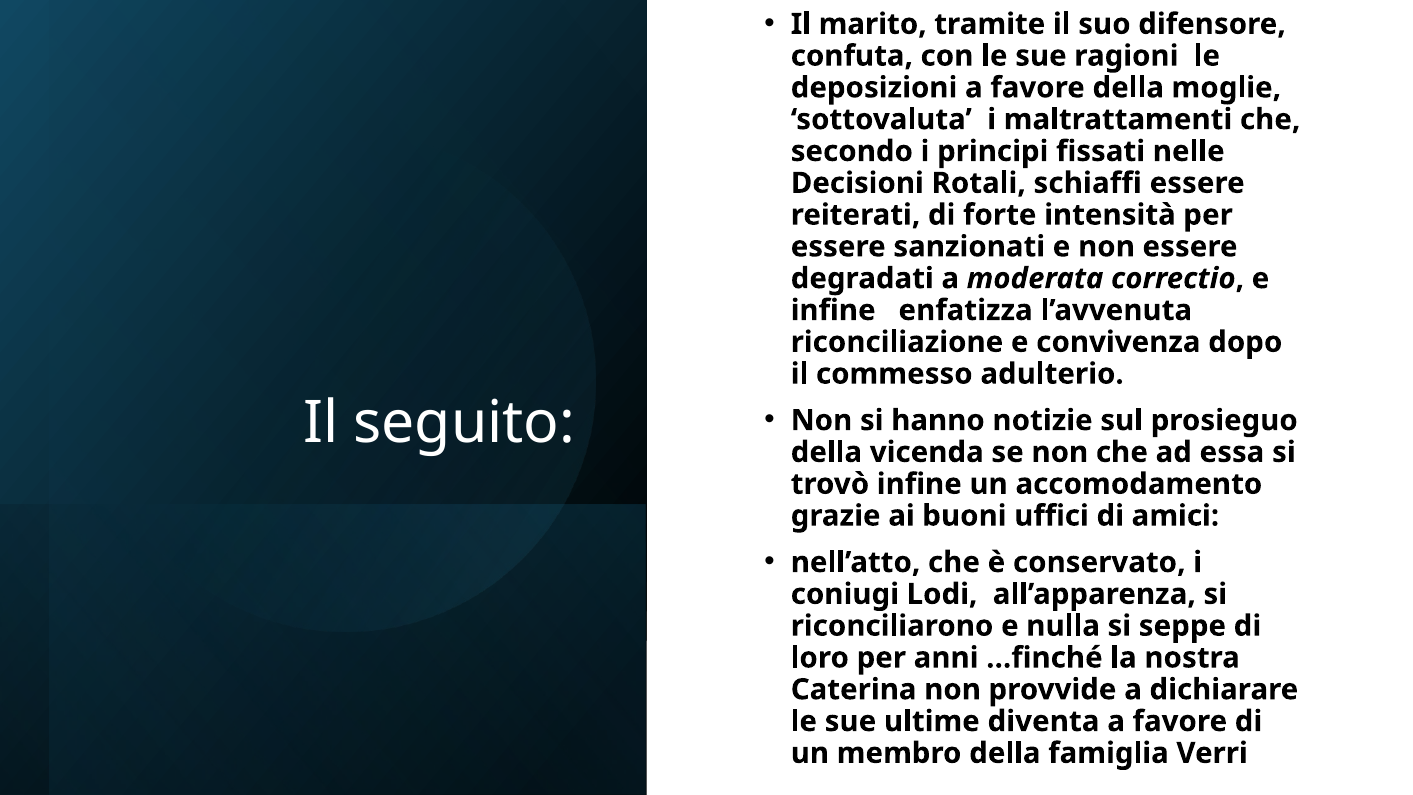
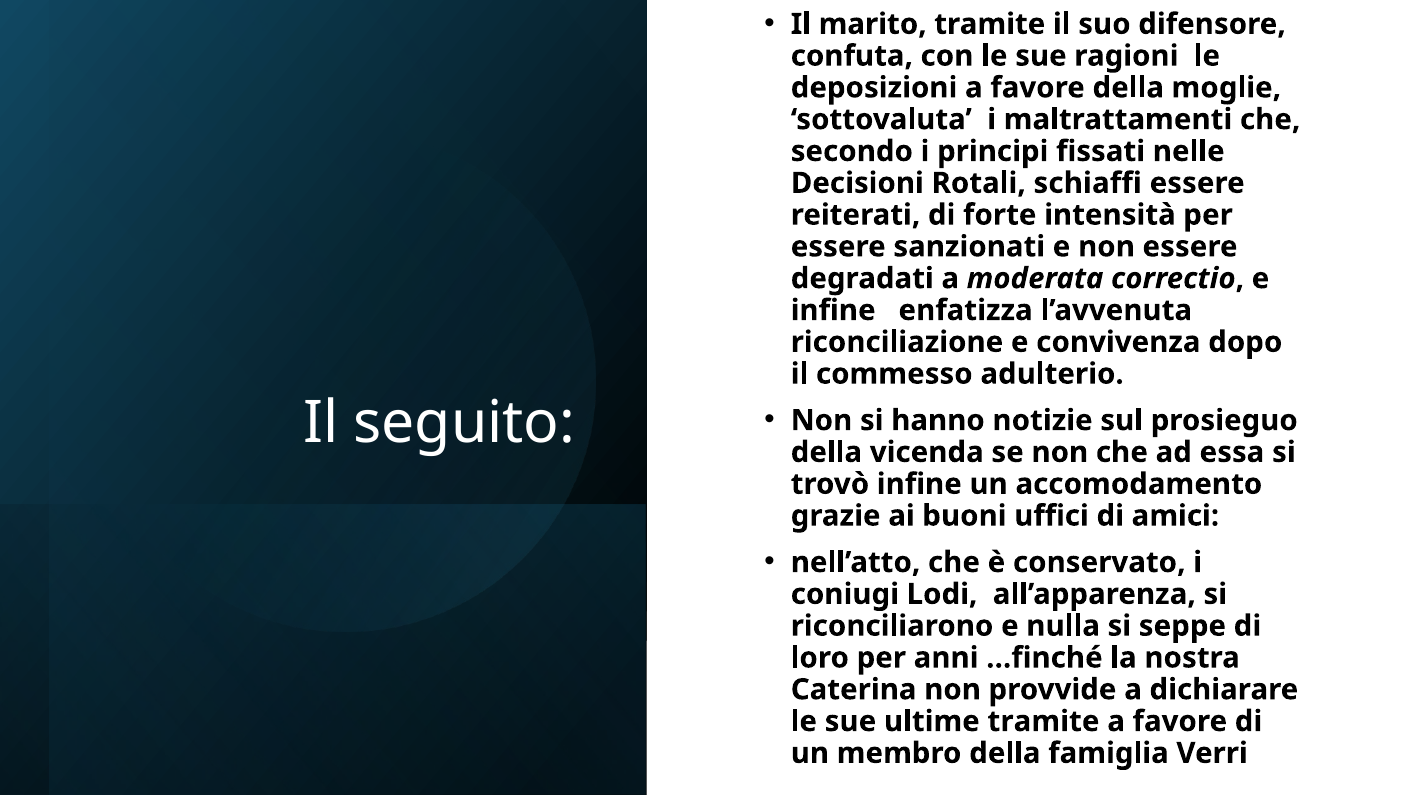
ultime diventa: diventa -> tramite (1044, 721)
